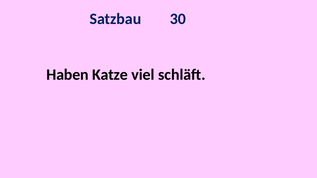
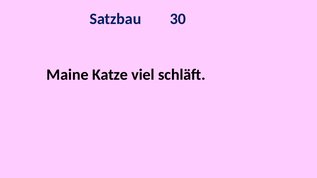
Haben: Haben -> Maine (67, 75)
